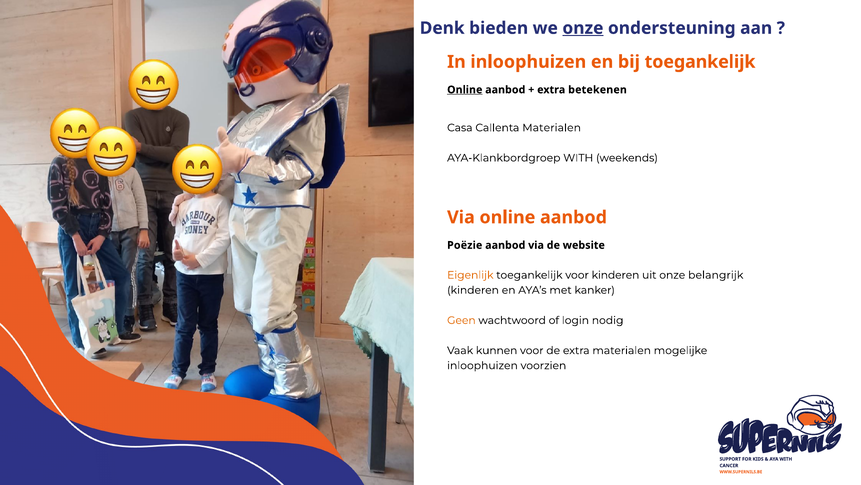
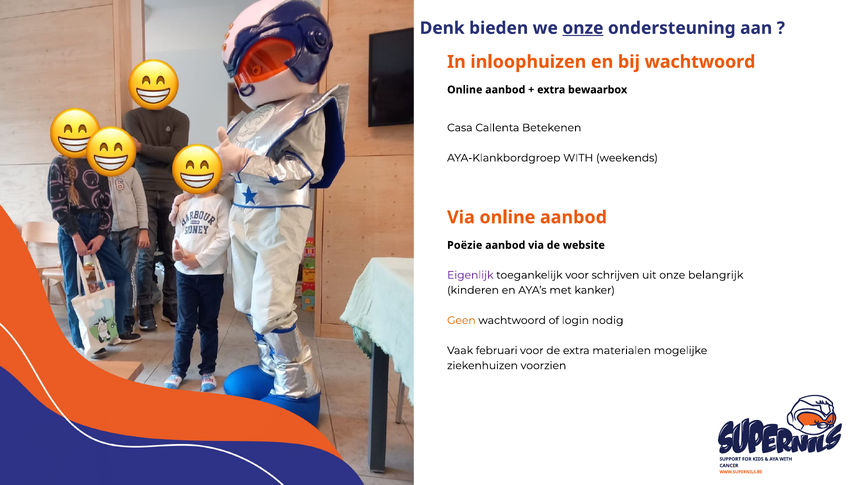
bij toegankelijk: toegankelijk -> wachtwoord (700, 62)
Online underline: present -> none (465, 90)
betekenen: betekenen -> bewaarbox (598, 90)
Callenta Materialen: Materialen -> Betekenen (552, 128)
Eigenlijk colour: orange -> purple (470, 275)
voor kinderen: kinderen -> schrijven (615, 275)
kunnen: kunnen -> februari (497, 350)
inloophuizen: inloophuizen -> ziekenhuizen (483, 365)
